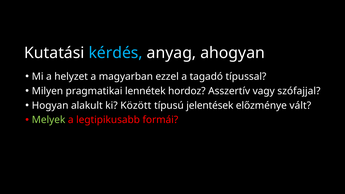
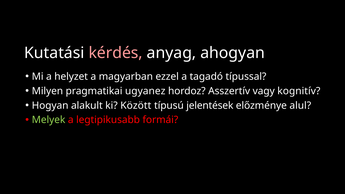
kérdés colour: light blue -> pink (116, 53)
lennétek: lennétek -> ugyanez (145, 91)
szófajjal: szófajjal -> kognitív (299, 91)
vált: vált -> alul (300, 105)
